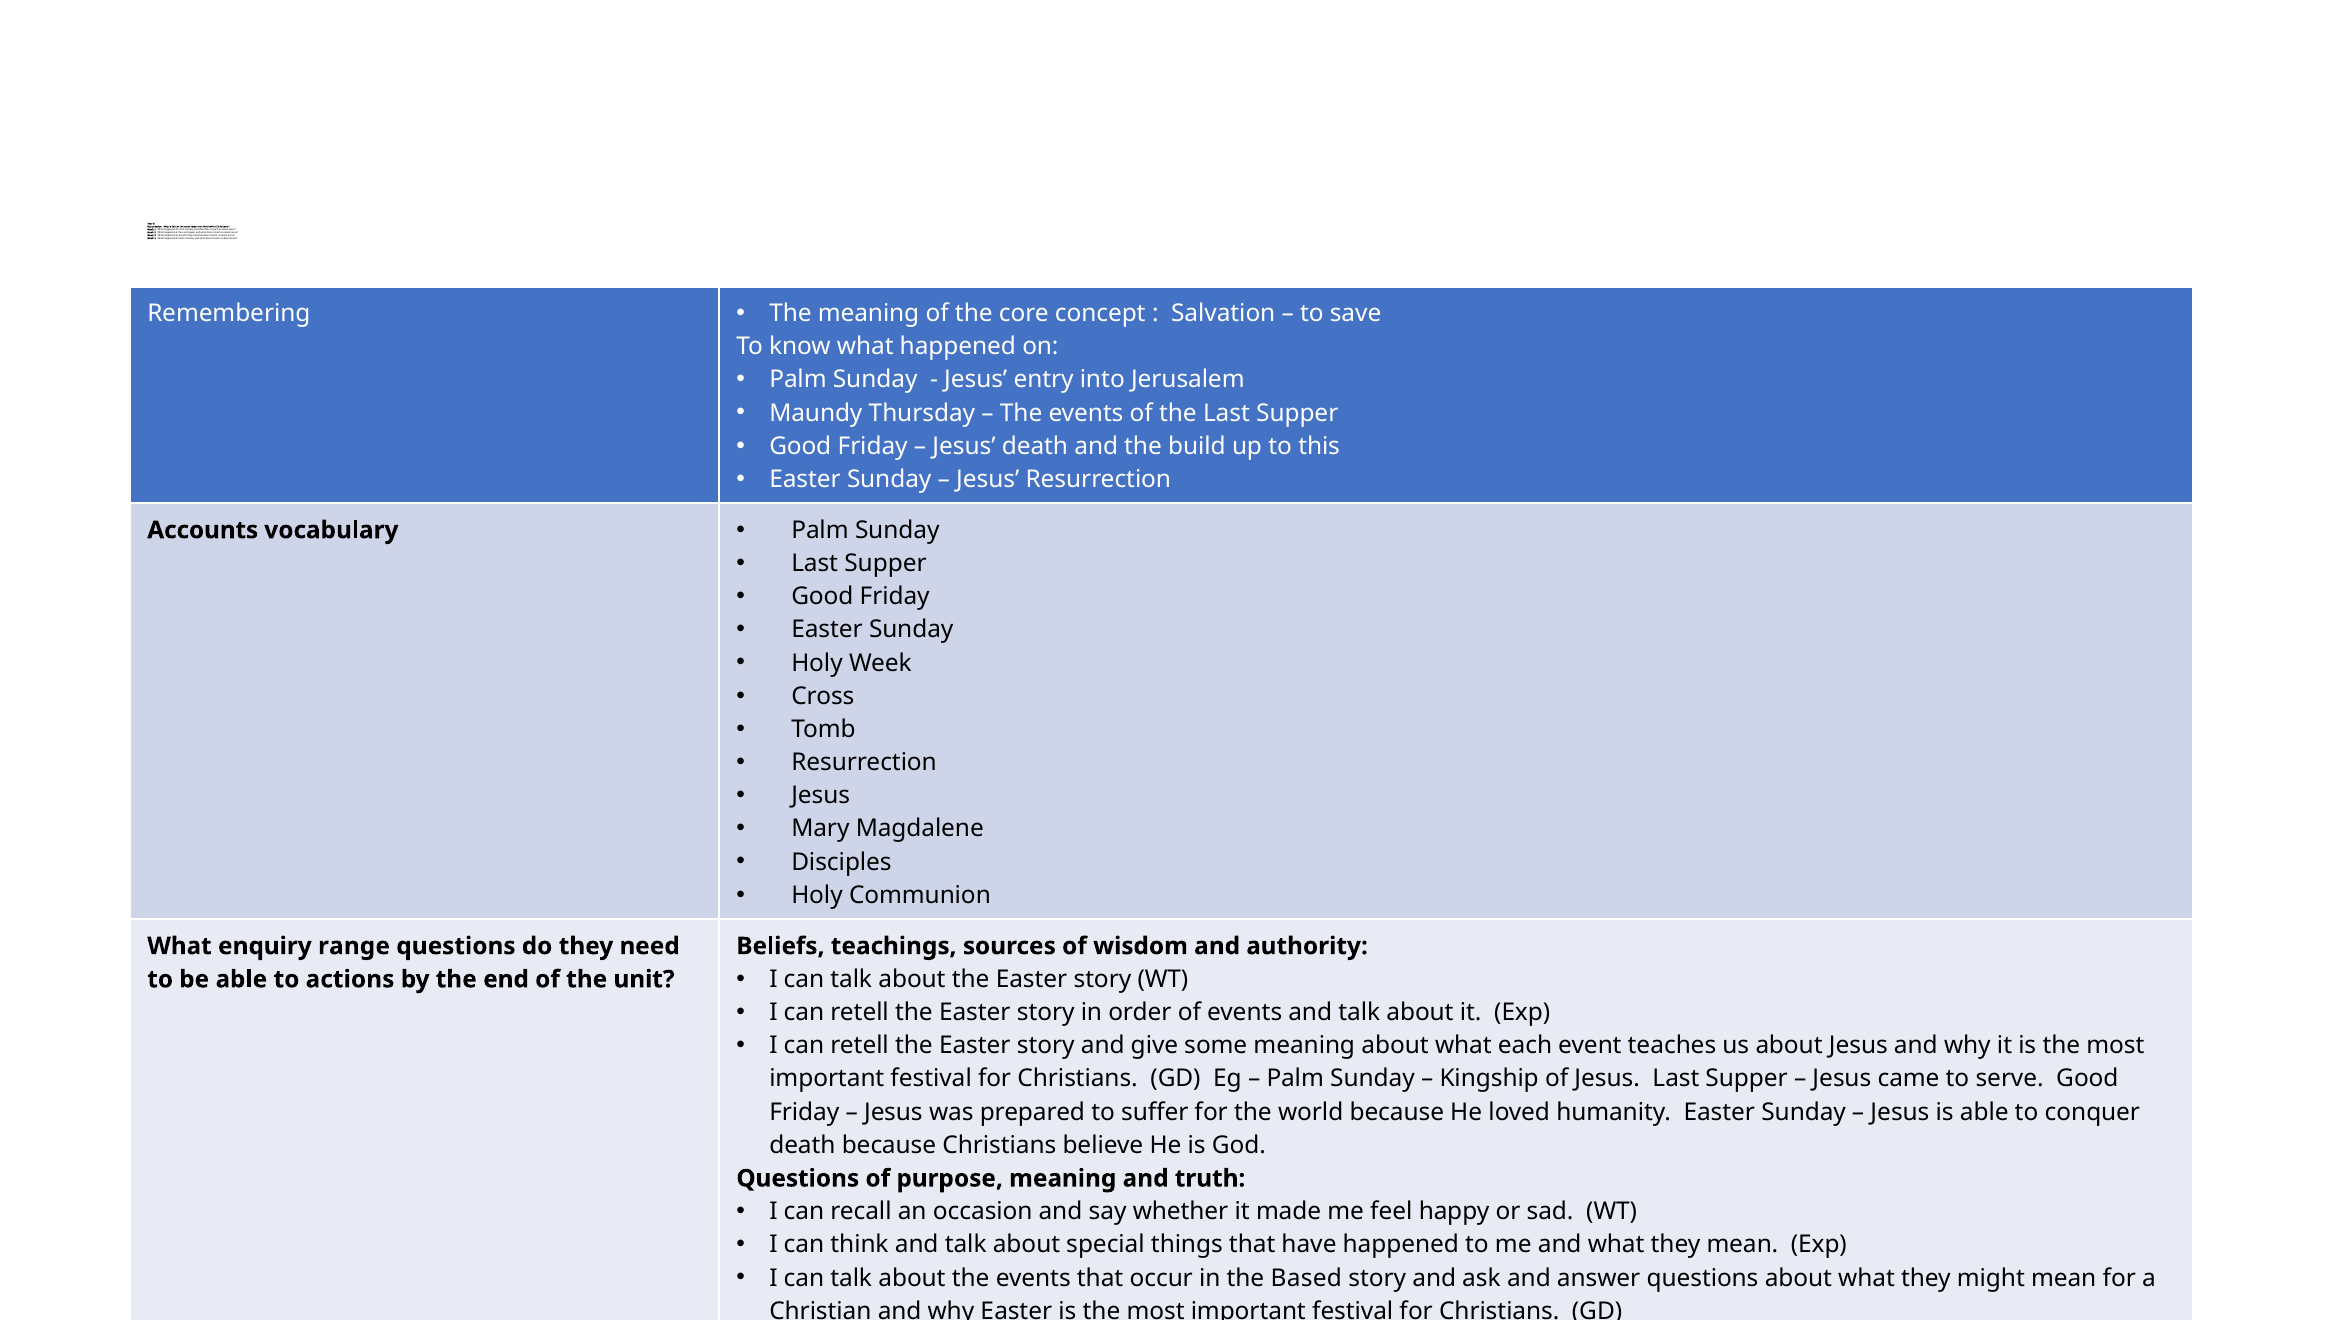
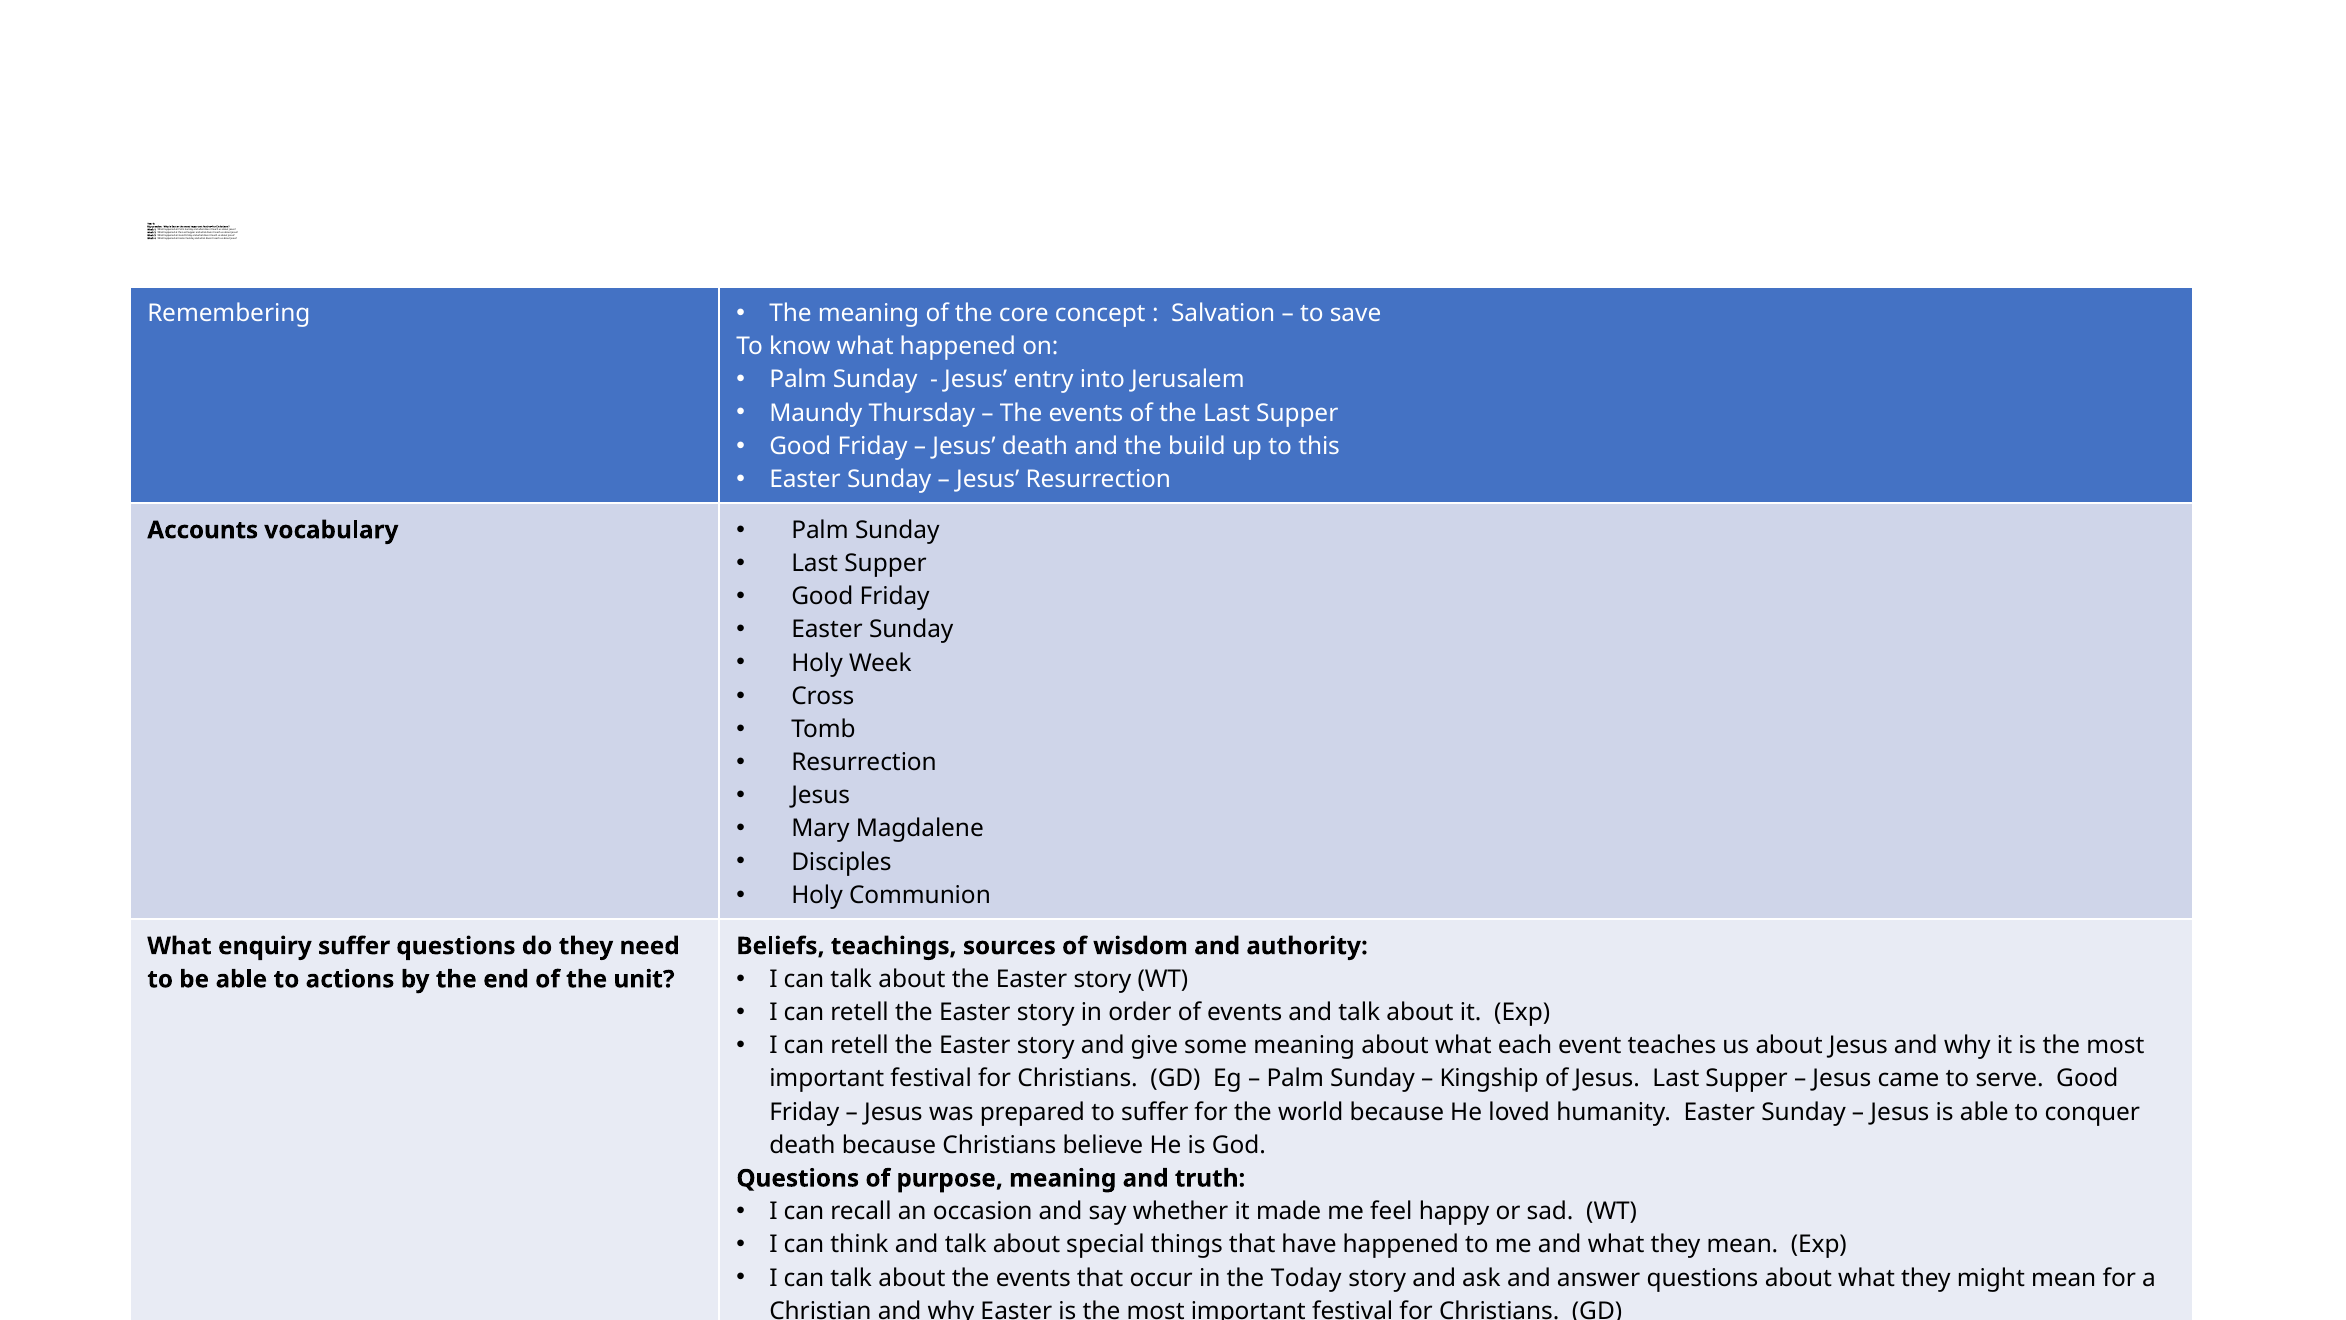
enquiry range: range -> suffer (354, 946)
the Based: Based -> Today (1306, 1278)
